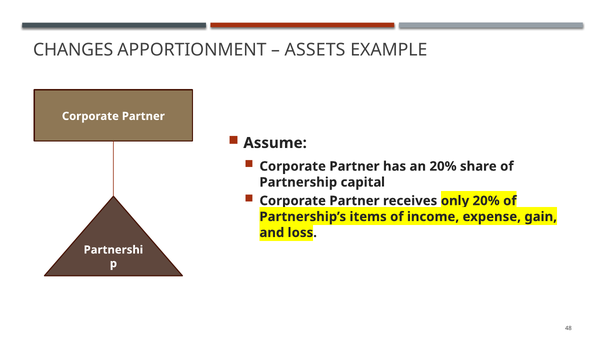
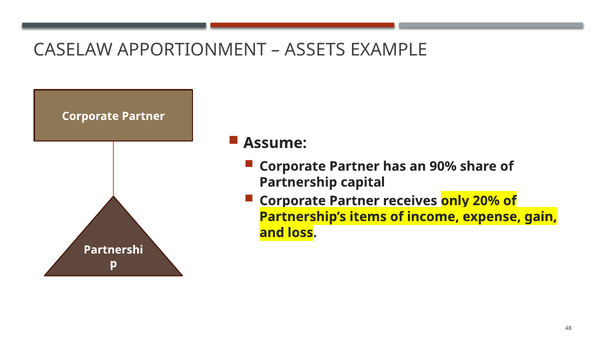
CHANGES: CHANGES -> CASELAW (73, 50)
an 20%: 20% -> 90% (443, 166)
